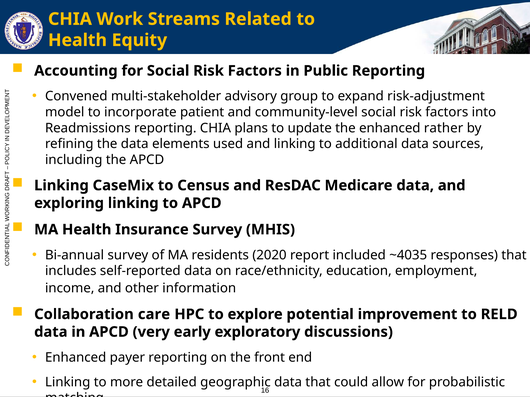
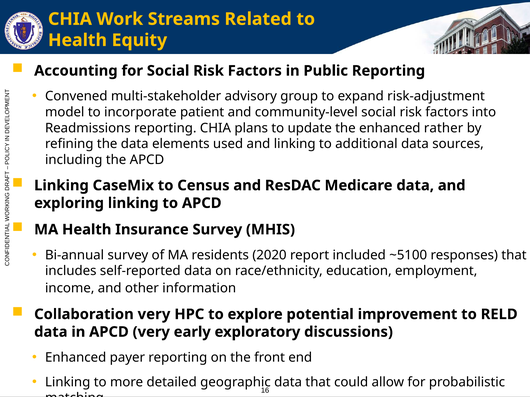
~4035: ~4035 -> ~5100 (408, 255)
Collaboration care: care -> very (154, 315)
